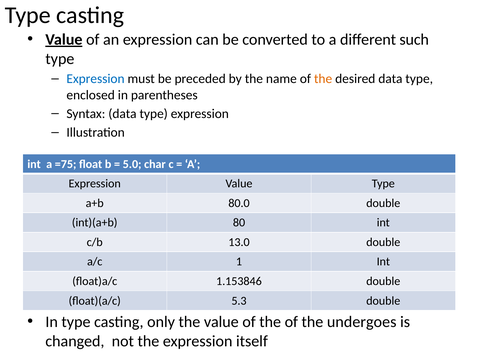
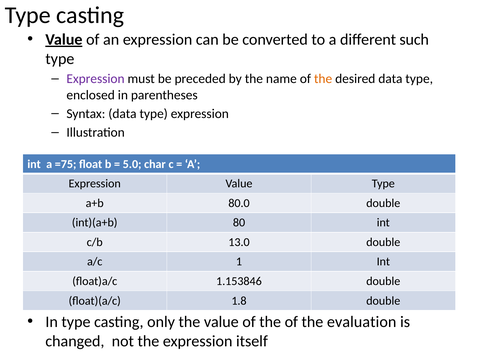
Expression colour: blue -> purple (95, 79)
5.3: 5.3 -> 1.8 (239, 301)
undergoes: undergoes -> evaluation (362, 322)
